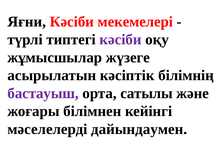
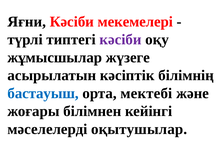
бастауыш colour: purple -> blue (43, 93)
сатылы: сатылы -> мектебі (146, 93)
дайындаумен: дайындаумен -> оқытушылар (139, 129)
